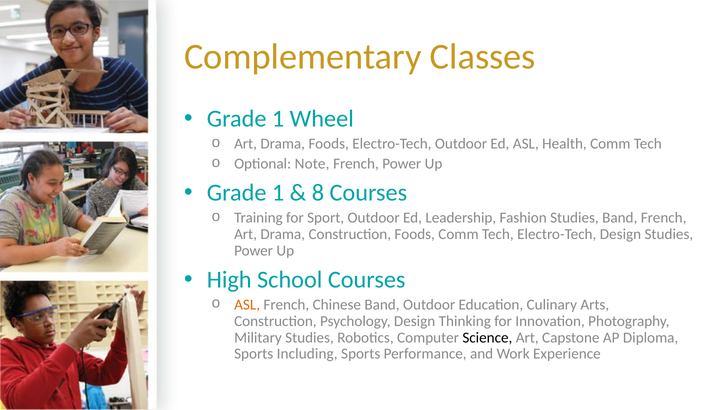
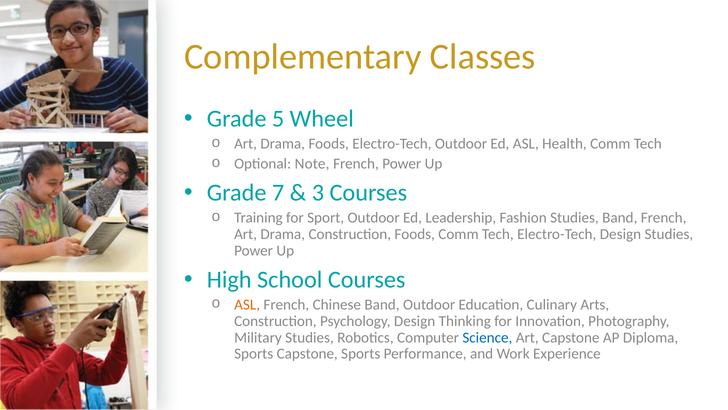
1: 1 -> 5 (278, 119)
1: 1 -> 7 (278, 193)
8: 8 -> 3 (318, 193)
Science colour: black -> blue (487, 337)
Sports Including: Including -> Capstone (307, 354)
